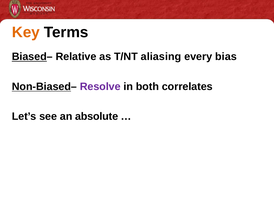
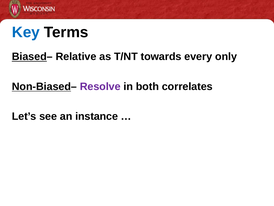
Key colour: orange -> blue (26, 32)
aliasing: aliasing -> towards (161, 56)
bias: bias -> only (226, 56)
absolute: absolute -> instance (97, 116)
